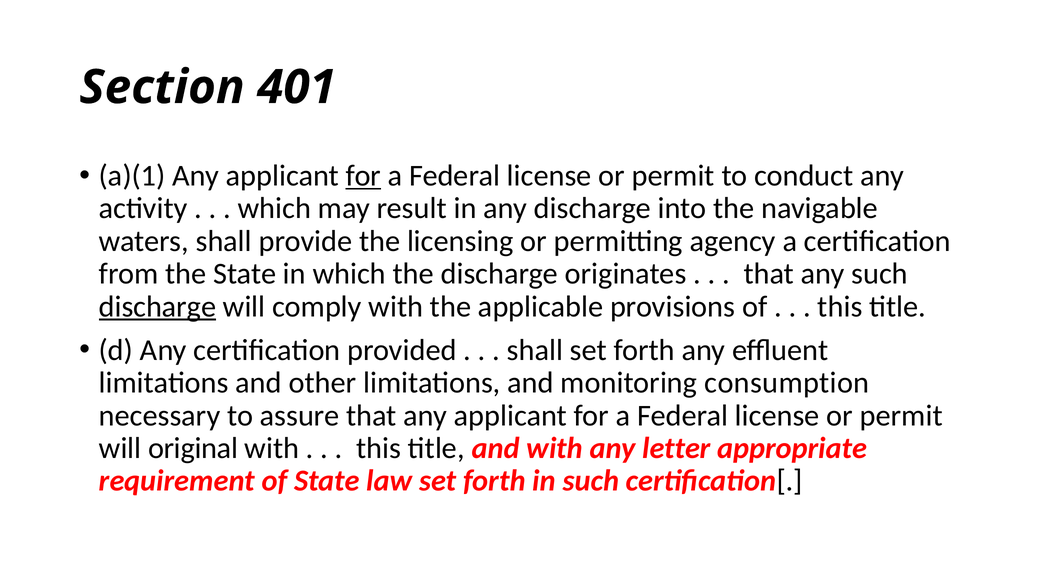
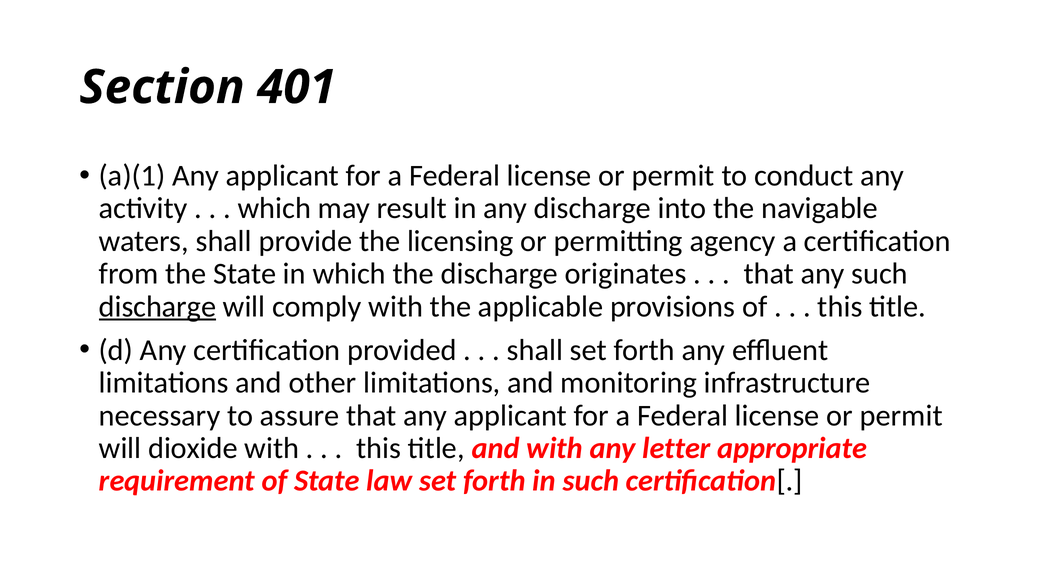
for underline: present -> none (363, 176)
consumption: consumption -> infrastructure (787, 383)
original: original -> dioxide (193, 449)
